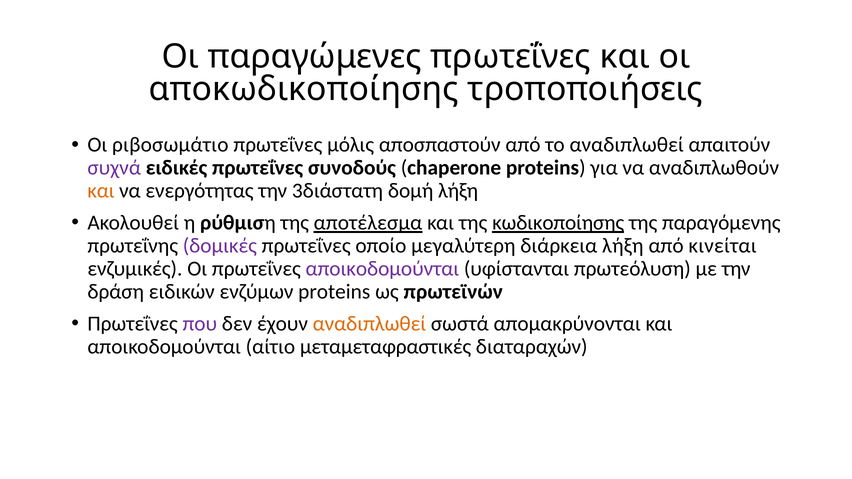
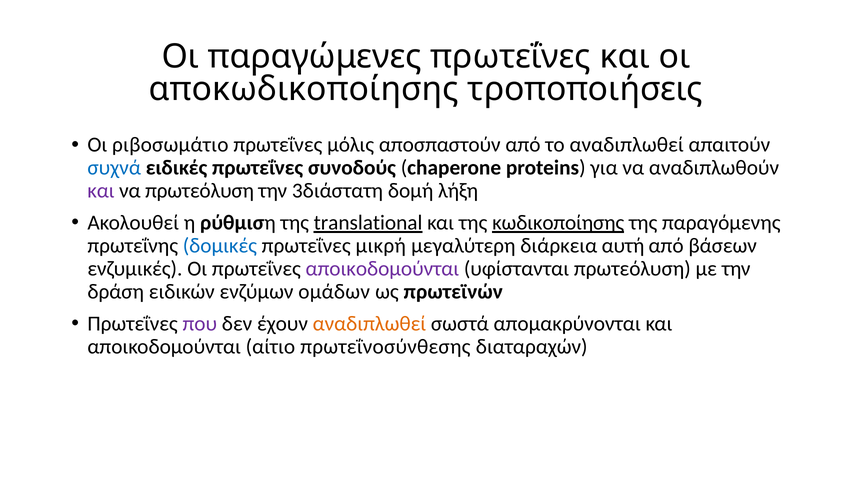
συχνά colour: purple -> blue (114, 168)
και colour: orange -> purple (101, 191)
να ενεργότητας: ενεργότητας -> πρωτεόλυση (200, 191)
αποτέλεσμα: αποτέλεσμα -> translational (368, 223)
δομικές colour: purple -> blue (220, 246)
οποίο: οποίο -> μικρή (381, 246)
διάρκεια λήξη: λήξη -> αυτή (623, 246)
κινείται: κινείται -> βάσεων (723, 246)
ενζύμων proteins: proteins -> ομάδων (334, 292)
μεταμεταφραστικές: μεταμεταφραστικές -> πρωτεΐνοσύνθεσης (385, 347)
